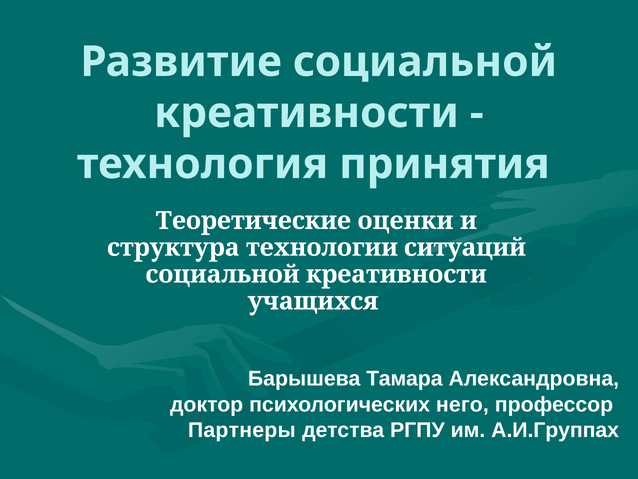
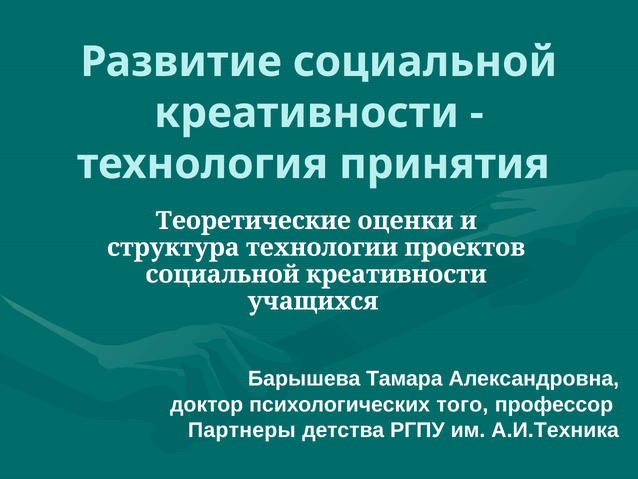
ситуаций: ситуаций -> проектов (465, 247)
него: него -> того (462, 404)
А.И.Группах: А.И.Группах -> А.И.Техника (555, 430)
